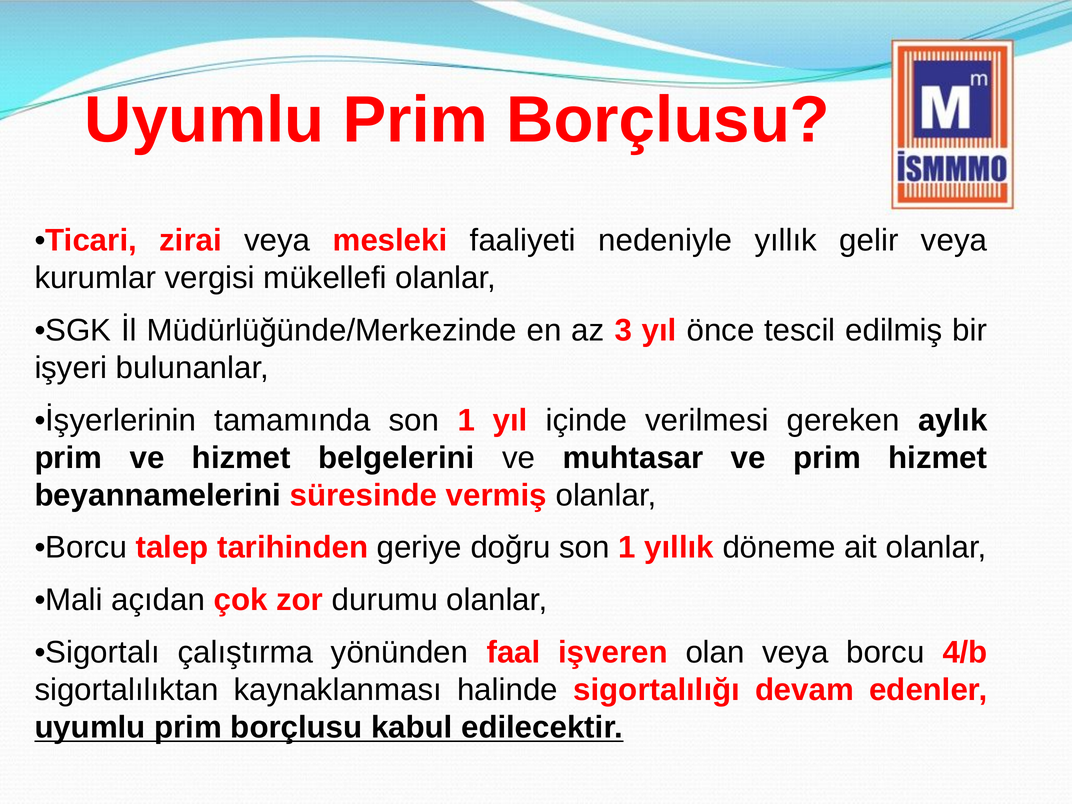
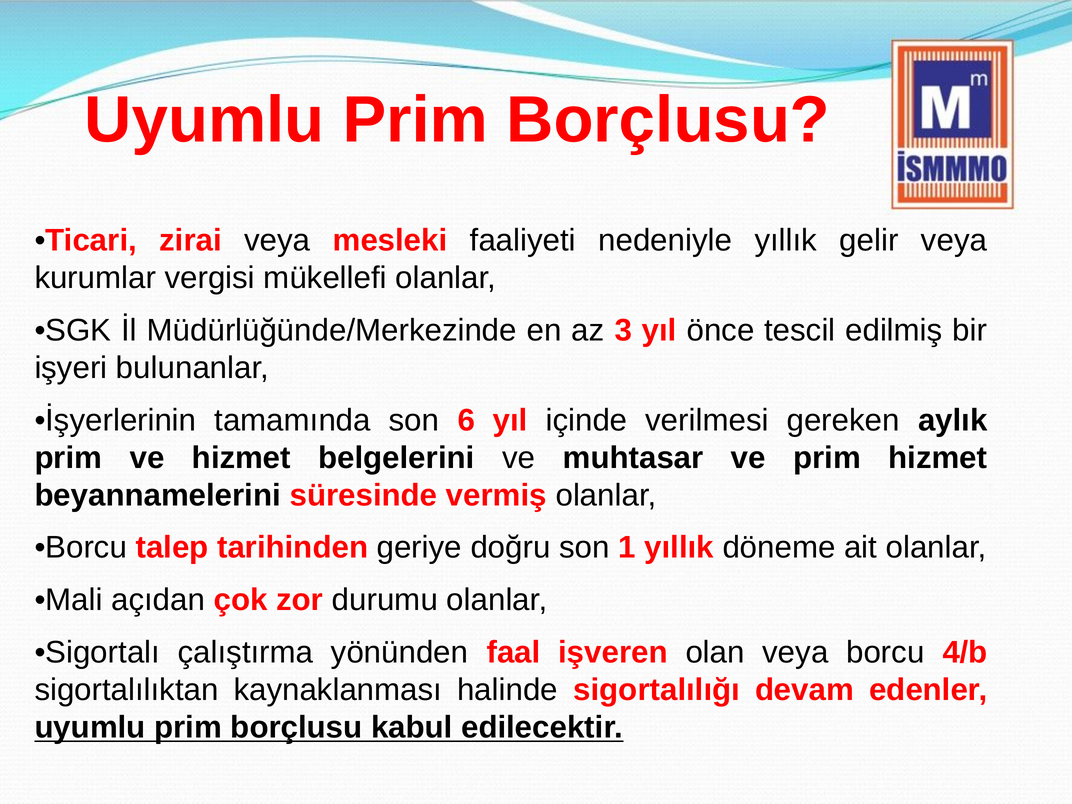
tamamında son 1: 1 -> 6 (466, 420)
